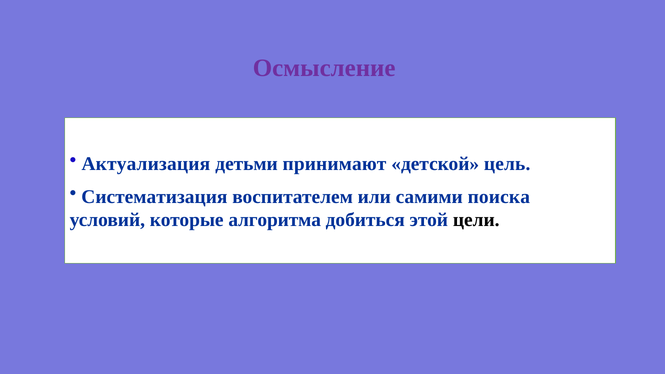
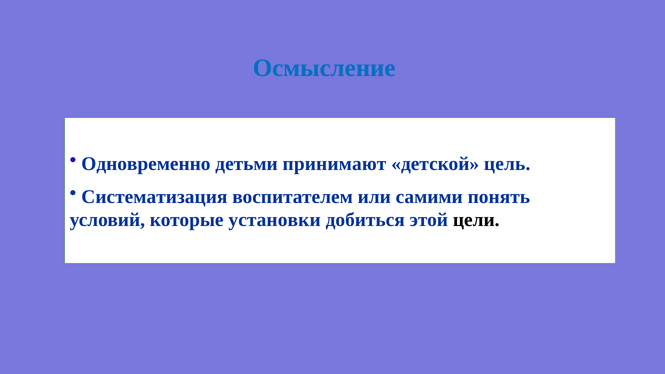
Осмысление colour: purple -> blue (324, 68)
Актуализация: Актуализация -> Одновременно (146, 164)
поиска: поиска -> понять (499, 197)
алгоритма: алгоритма -> установки (275, 220)
